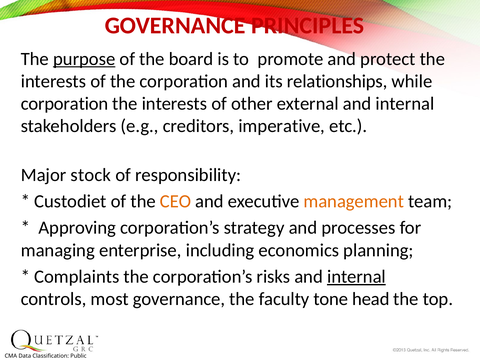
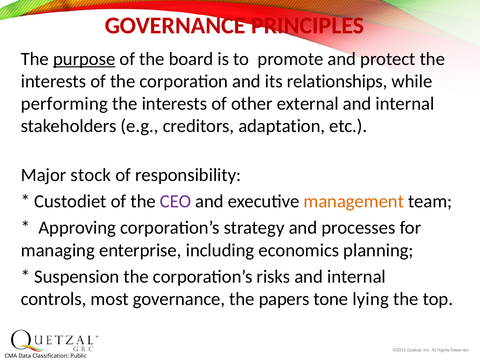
corporation: corporation -> performing (64, 104)
imperative: imperative -> adaptation (282, 126)
CEO colour: orange -> purple (176, 201)
Complaints: Complaints -> Suspension (77, 277)
internal underline: present -> none (356, 277)
faculty: faculty -> papers (284, 299)
head: head -> lying (371, 299)
